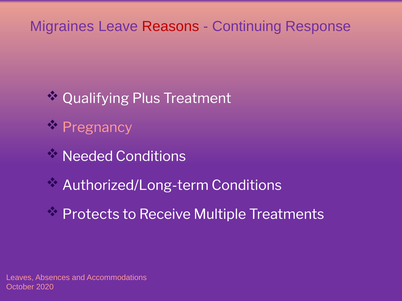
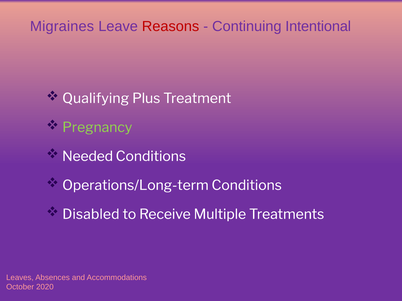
Response: Response -> Intentional (318, 26)
Pregnancy colour: pink -> light green (97, 128)
Authorized/Long-term: Authorized/Long-term -> Operations/Long-term (135, 186)
Protects: Protects -> Disabled (91, 215)
